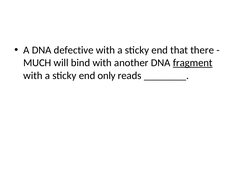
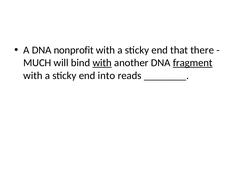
defective: defective -> nonprofit (74, 50)
with underline: none -> present (102, 63)
only: only -> into (106, 76)
